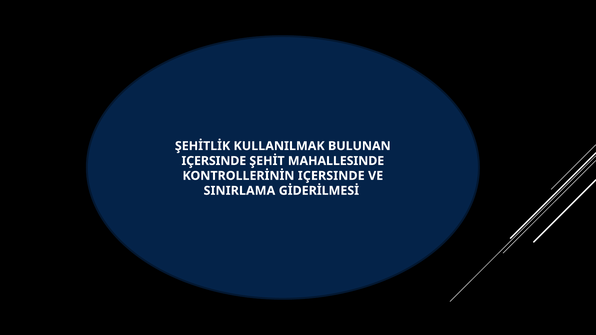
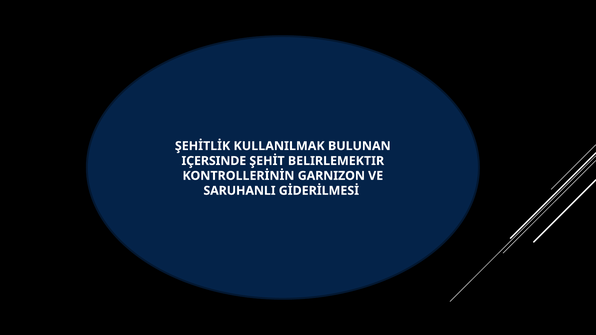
MAHALLESINDE: MAHALLESINDE -> BELIRLEMEKTIR (336, 161)
KONTROLLERİNİN IÇERSINDE: IÇERSINDE -> GARNIZON (331, 176)
SINIRLAMA: SINIRLAMA -> SARUHANLI (240, 191)
